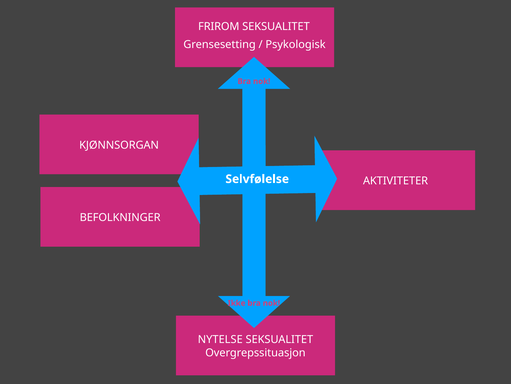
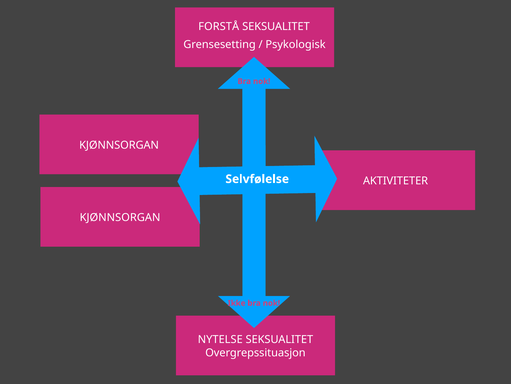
FRIROM: FRIROM -> FORSTÅ (219, 26)
BEFOLKNINGER: BEFOLKNINGER -> KJØNNSORGAN (120, 217)
